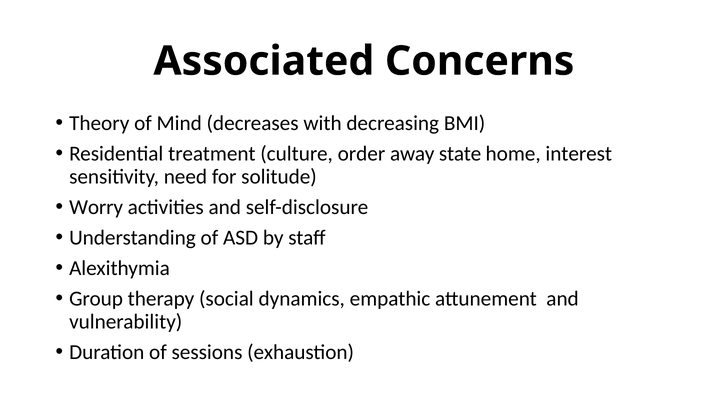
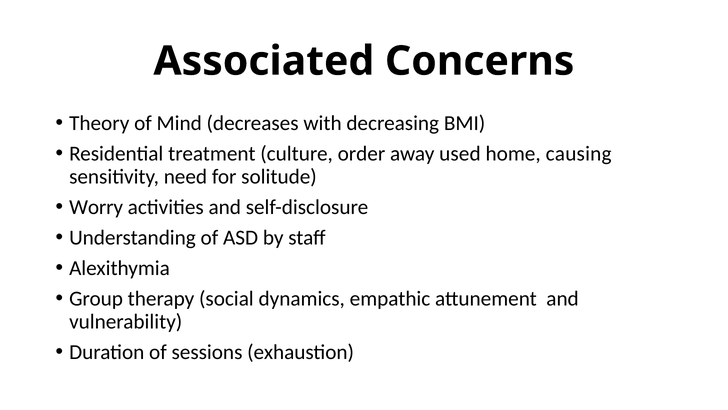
state: state -> used (460, 154)
interest: interest -> causing (579, 154)
